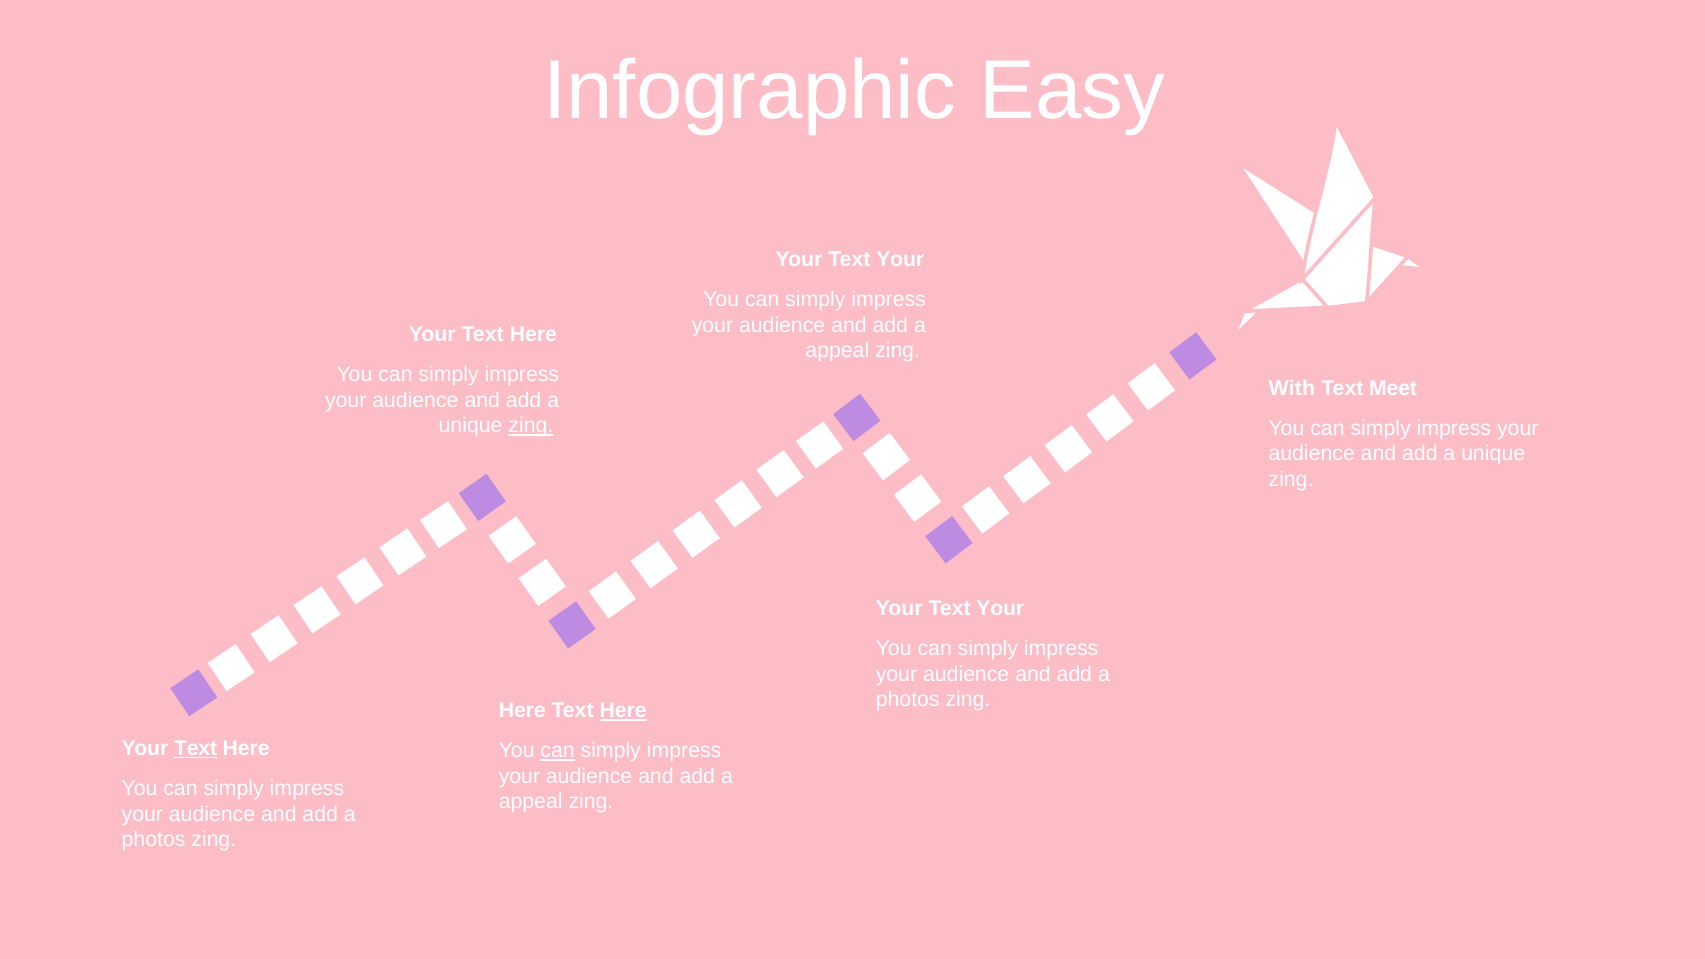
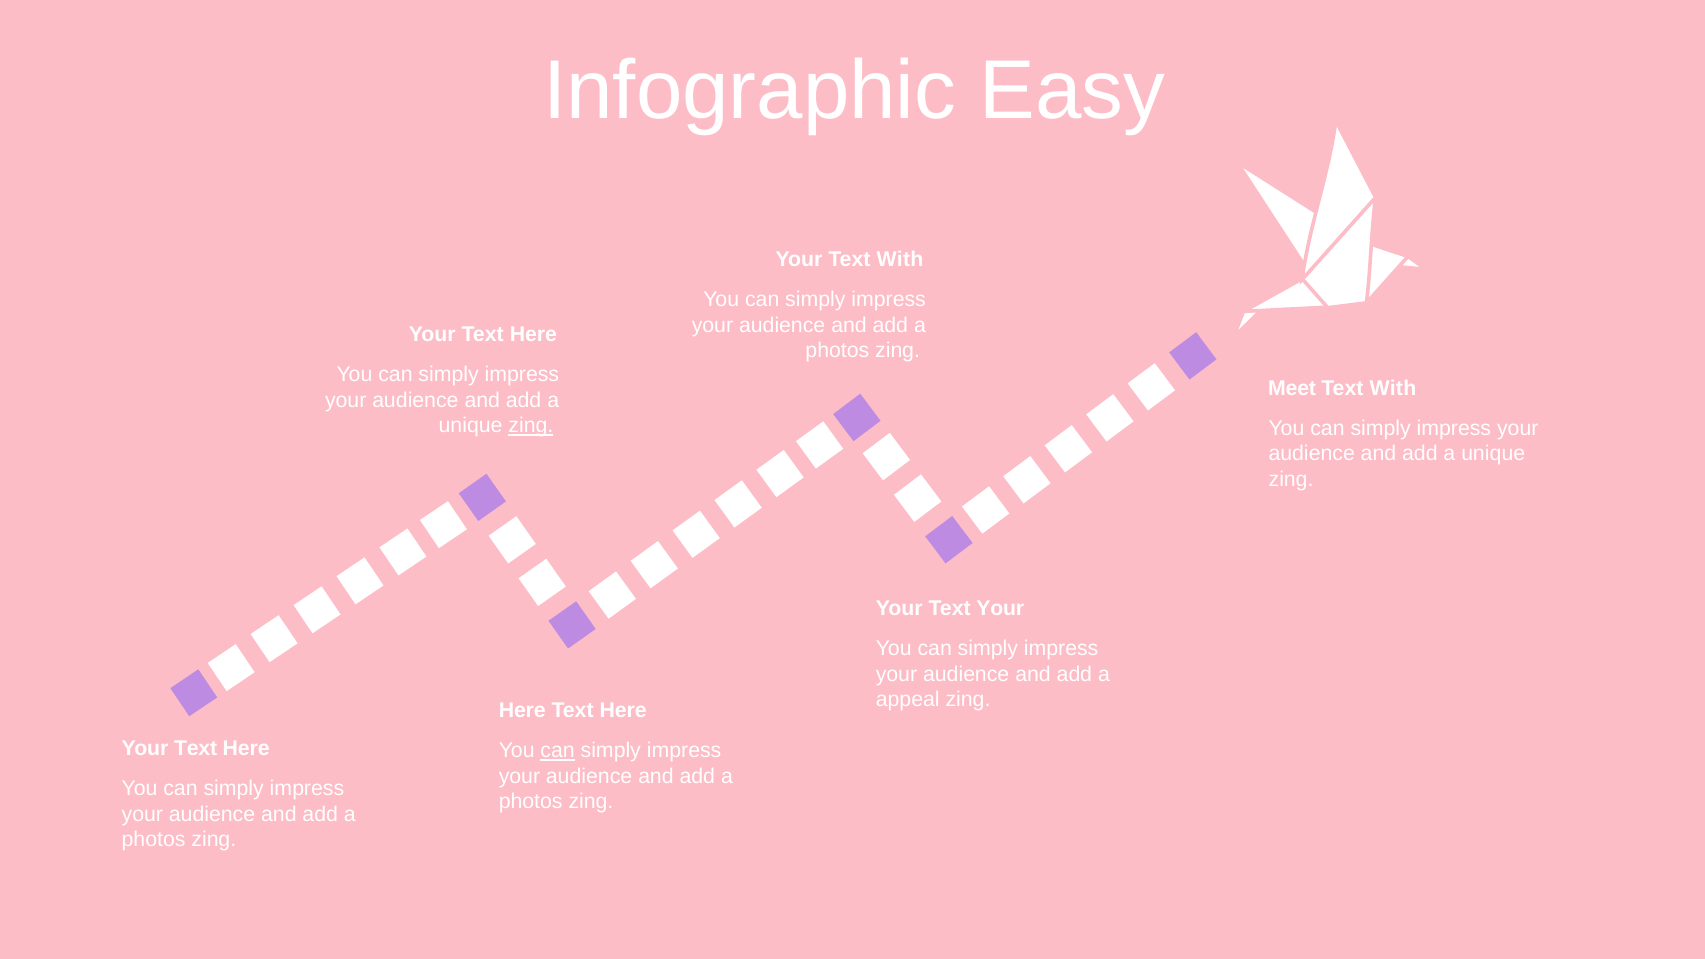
Your: Your -> With (900, 260)
appeal: appeal -> photos (837, 351)
With: With -> Meet (1292, 388)
Meet: Meet -> With (1393, 388)
photos: photos -> appeal (908, 700)
Here underline: present -> none (623, 711)
Text underline: present -> none (196, 749)
appeal: appeal -> photos (531, 802)
